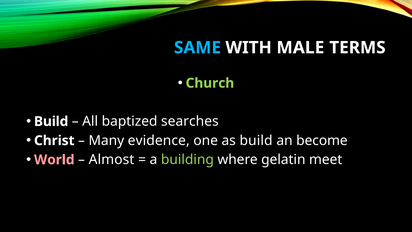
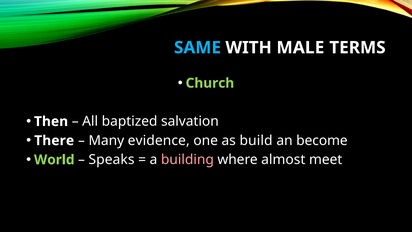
Build: Build -> Then (51, 121)
searches: searches -> salvation (190, 121)
Christ: Christ -> There (54, 140)
World colour: pink -> light green (54, 160)
Almost: Almost -> Speaks (112, 160)
building colour: light green -> pink (187, 160)
gelatin: gelatin -> almost (283, 160)
